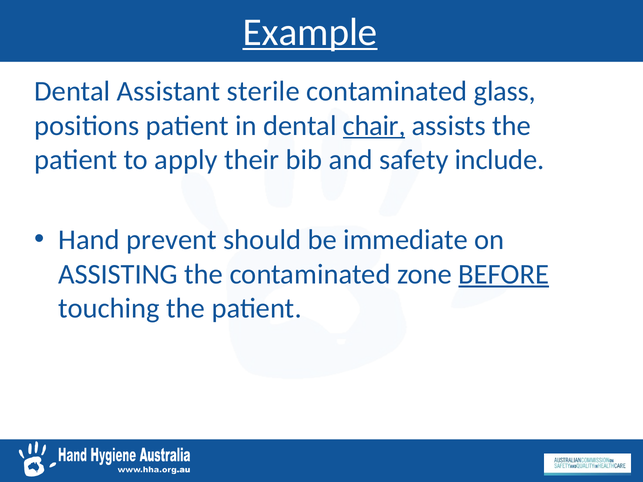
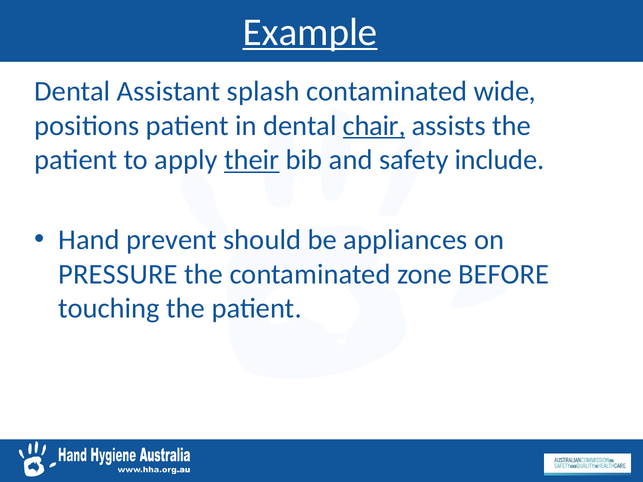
sterile: sterile -> splash (263, 91)
glass: glass -> wide (505, 91)
their underline: none -> present (252, 160)
immediate: immediate -> appliances (405, 240)
ASSISTING: ASSISTING -> PRESSURE (118, 274)
BEFORE underline: present -> none (504, 274)
